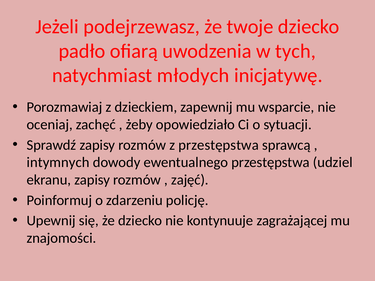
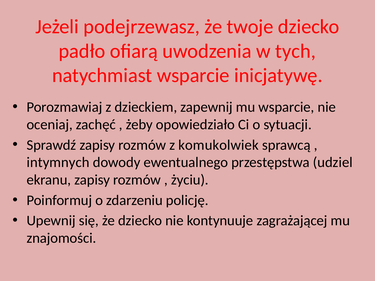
natychmiast młodych: młodych -> wsparcie (193, 75)
z przestępstwa: przestępstwa -> komukolwiek (219, 145)
zajęć: zajęć -> życiu (190, 180)
